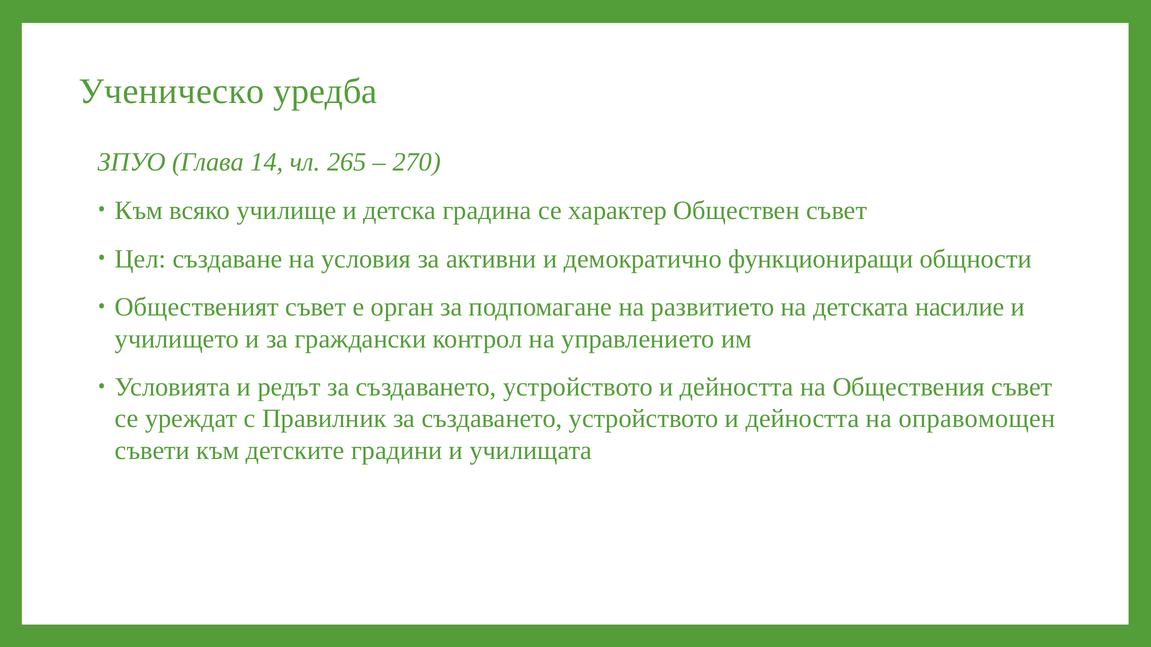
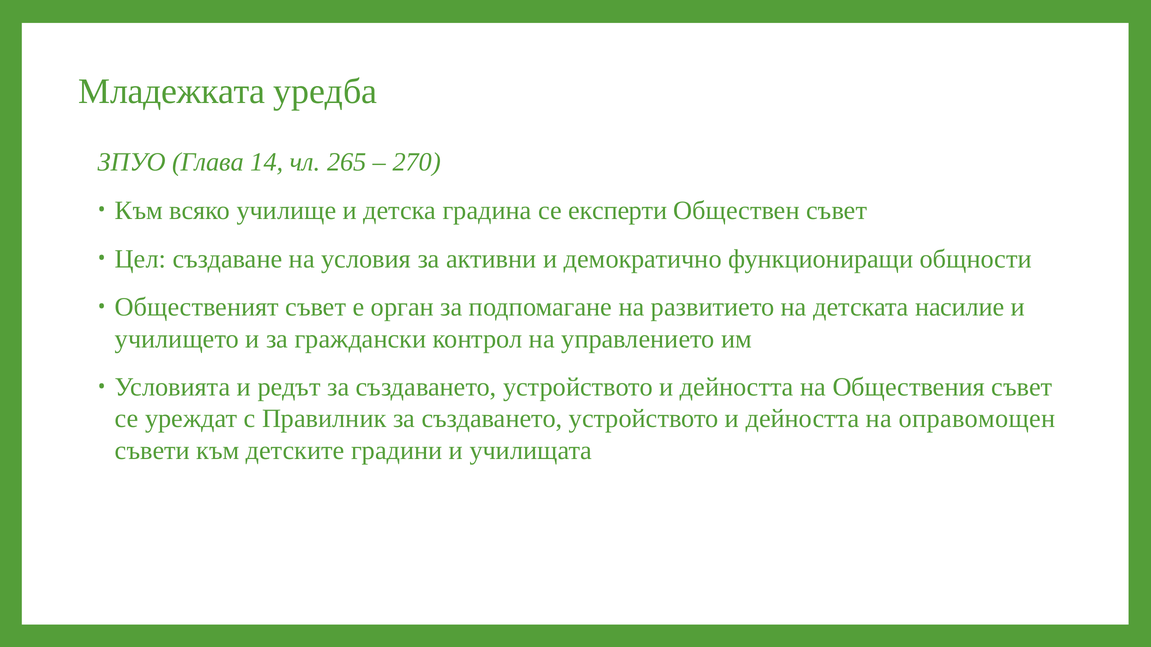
Ученическо: Ученическо -> Младежката (172, 92)
характер: характер -> експерти (618, 211)
